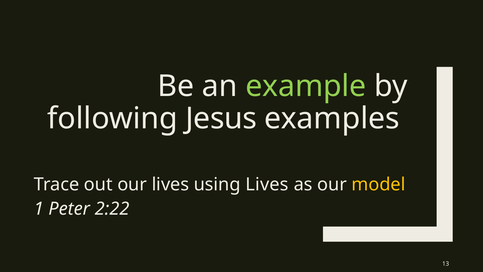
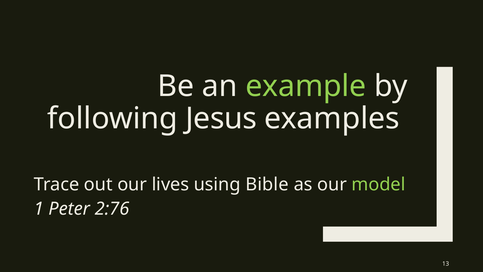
using Lives: Lives -> Bible (267, 184)
model colour: yellow -> light green (378, 184)
2:22: 2:22 -> 2:76 (112, 208)
